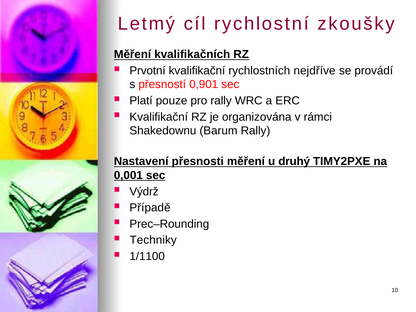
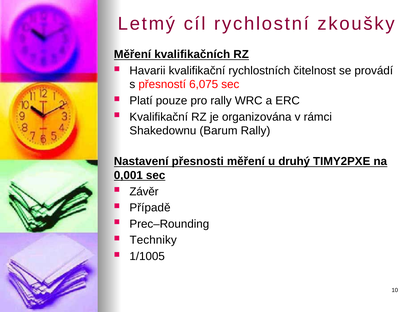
Prvotní: Prvotní -> Havarii (147, 71)
nejdříve: nejdříve -> čitelnost (315, 71)
0,901: 0,901 -> 6,075 (204, 84)
Výdrž: Výdrž -> Závěr (144, 192)
1/1100: 1/1100 -> 1/1005 (147, 256)
